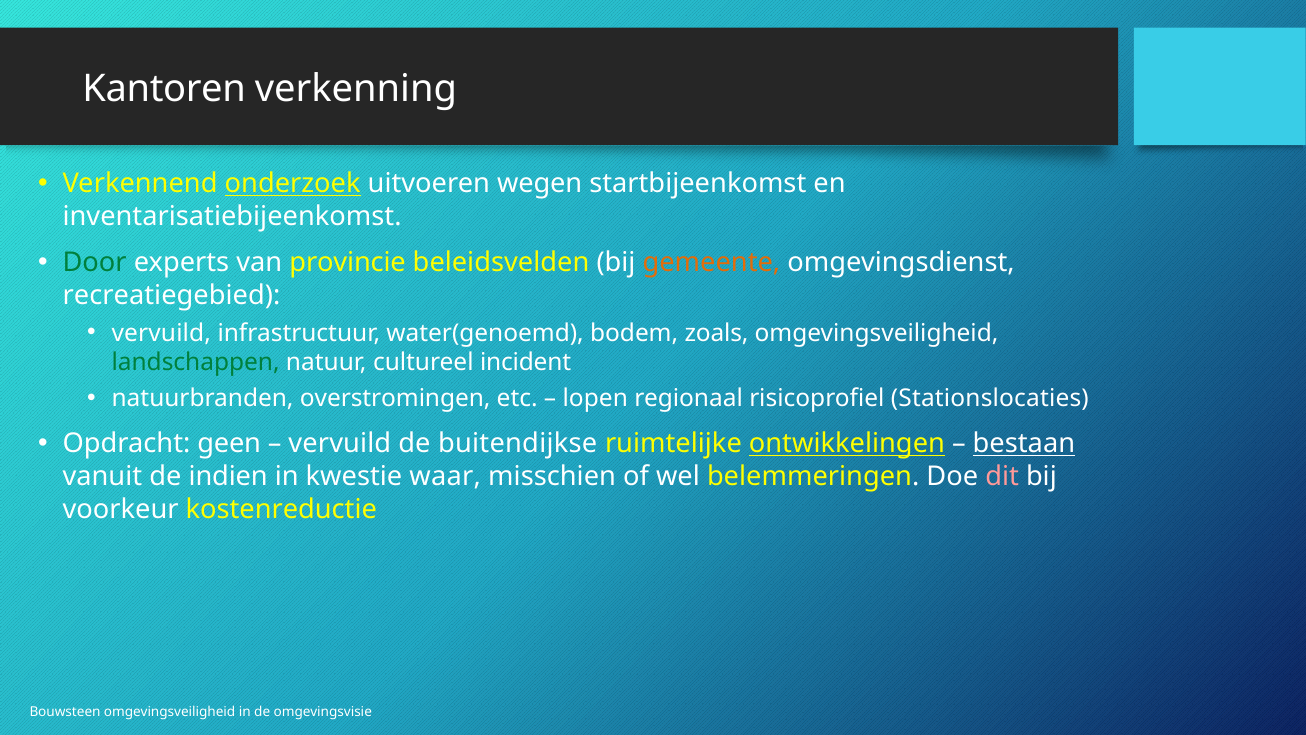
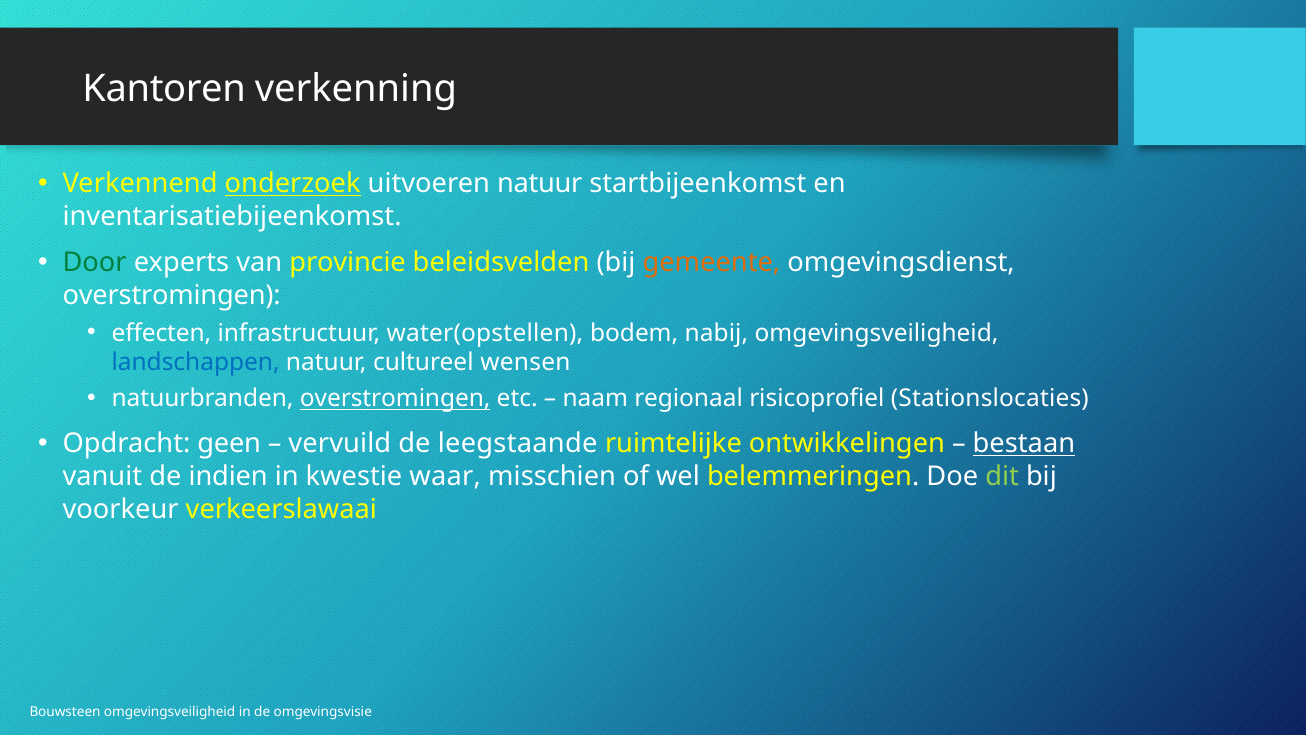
uitvoeren wegen: wegen -> natuur (540, 184)
recreatiegebied: recreatiegebied -> overstromingen (172, 295)
vervuild: vervuild -> effecten (161, 333)
water(genoemd: water(genoemd -> water(opstellen (485, 333)
zoals: zoals -> nabij (716, 333)
landschappen colour: green -> blue (196, 362)
incident: incident -> wensen (525, 362)
overstromingen underline: none -> present (395, 399)
lopen: lopen -> naam (595, 399)
buitendijkse: buitendijkse -> leegstaande (518, 443)
ontwikkelingen underline: present -> none (847, 443)
dit colour: pink -> light green (1002, 476)
kostenreductie: kostenreductie -> verkeerslawaai (281, 509)
